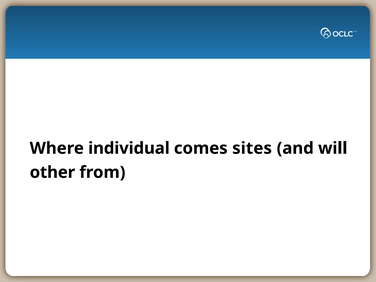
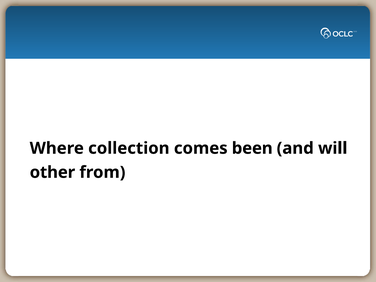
individual: individual -> collection (129, 148)
sites: sites -> been (252, 148)
